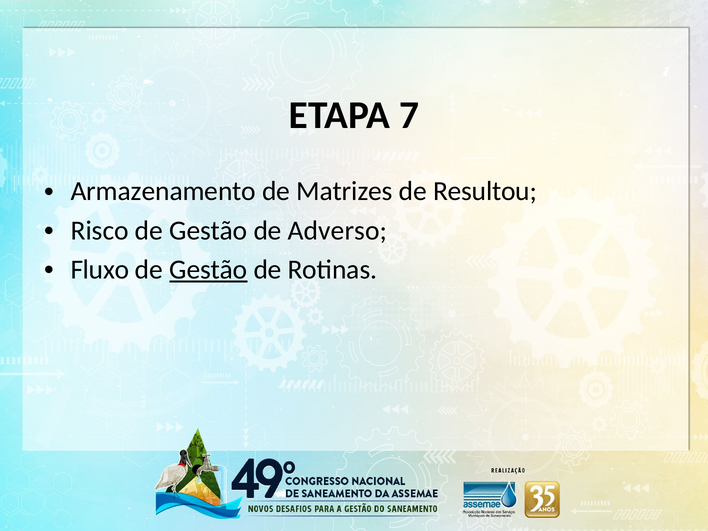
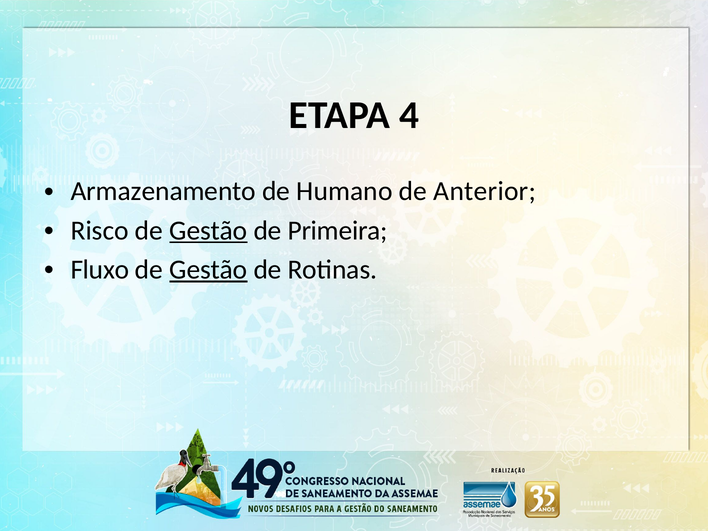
7: 7 -> 4 (409, 115)
Matrizes: Matrizes -> Humano (344, 191)
Resultou: Resultou -> Anterior (485, 191)
Gestão underline: none -> present (208, 231)
Adverso: Adverso -> Primeira (338, 231)
